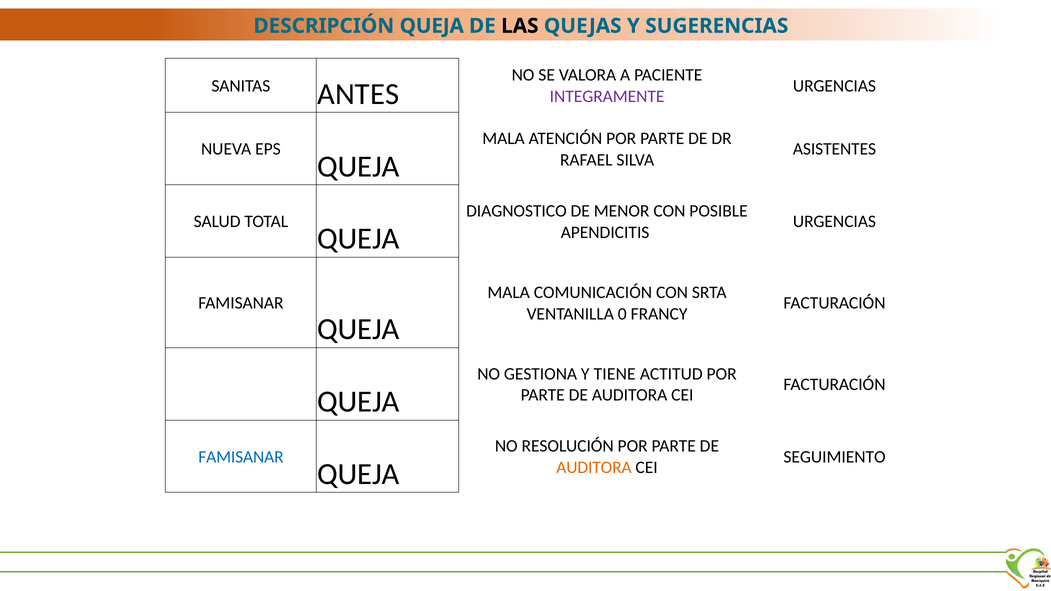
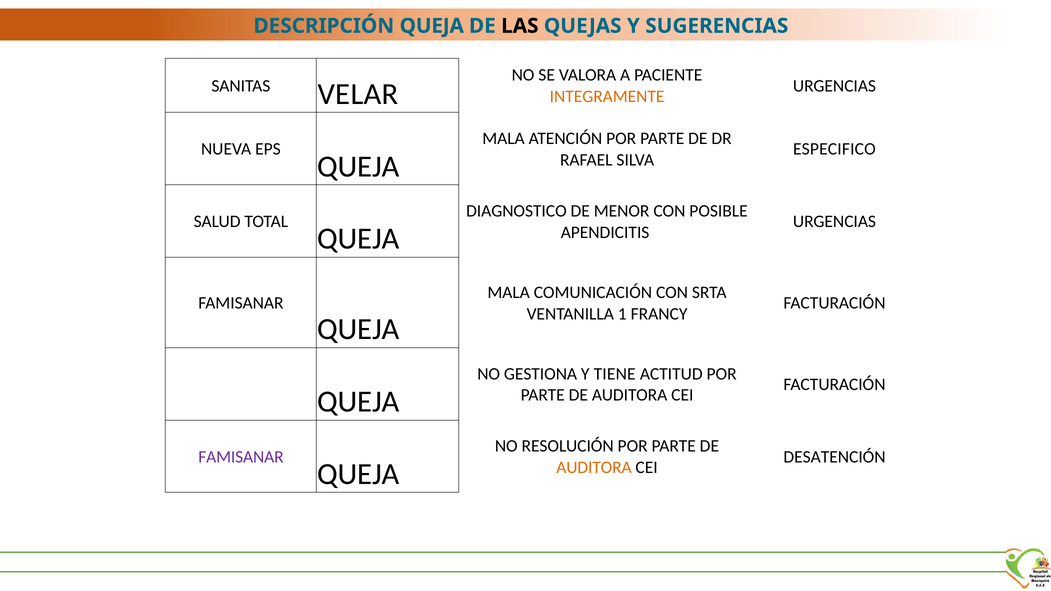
ANTES: ANTES -> VELAR (358, 94)
INTEGRAMENTE colour: purple -> orange (607, 97)
ASISTENTES: ASISTENTES -> ESPECIFICO (834, 149)
0: 0 -> 1 (622, 314)
FAMISANAR colour: blue -> purple (241, 457)
SEGUIMIENTO: SEGUIMIENTO -> DESATENCIÓN (835, 457)
